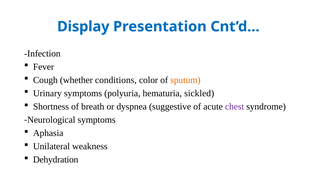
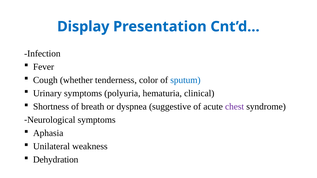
conditions: conditions -> tenderness (116, 80)
sputum colour: orange -> blue (185, 80)
sickled: sickled -> clinical (199, 93)
